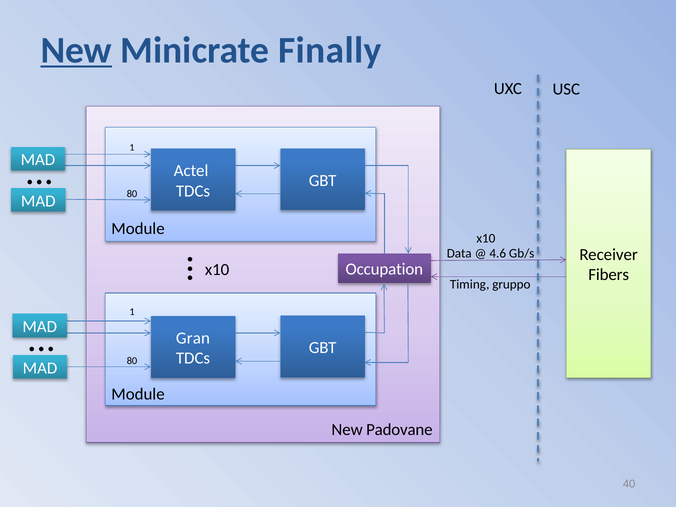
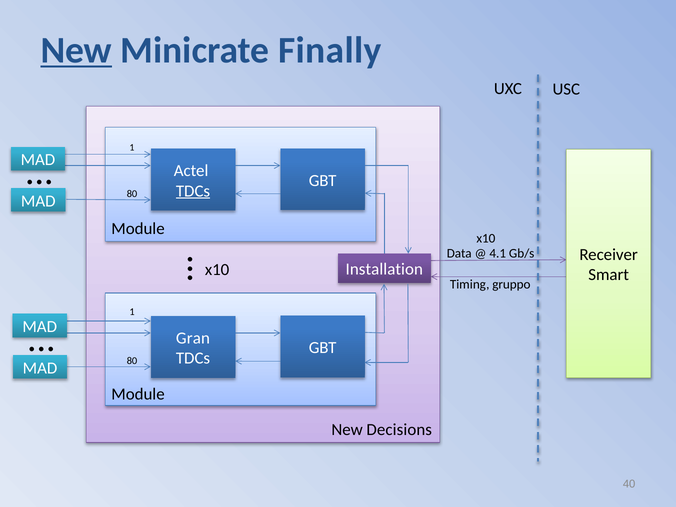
TDCs underline: none -> present (193, 191)
4.6: 4.6 -> 4.1 (498, 253)
Occupation: Occupation -> Installation (384, 269)
Fibers: Fibers -> Smart (609, 275)
Padovane: Padovane -> Decisions (399, 430)
